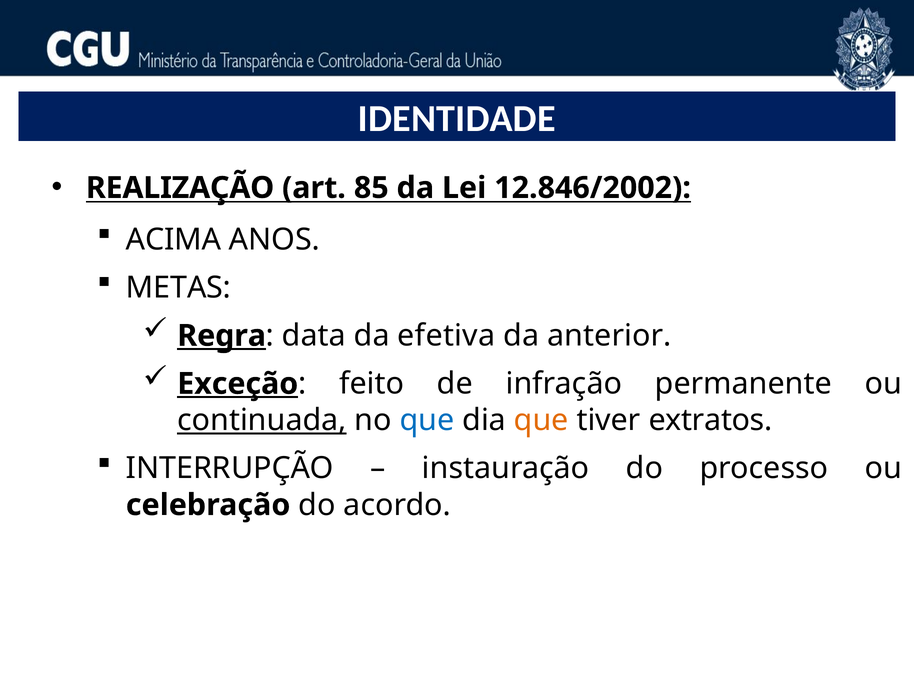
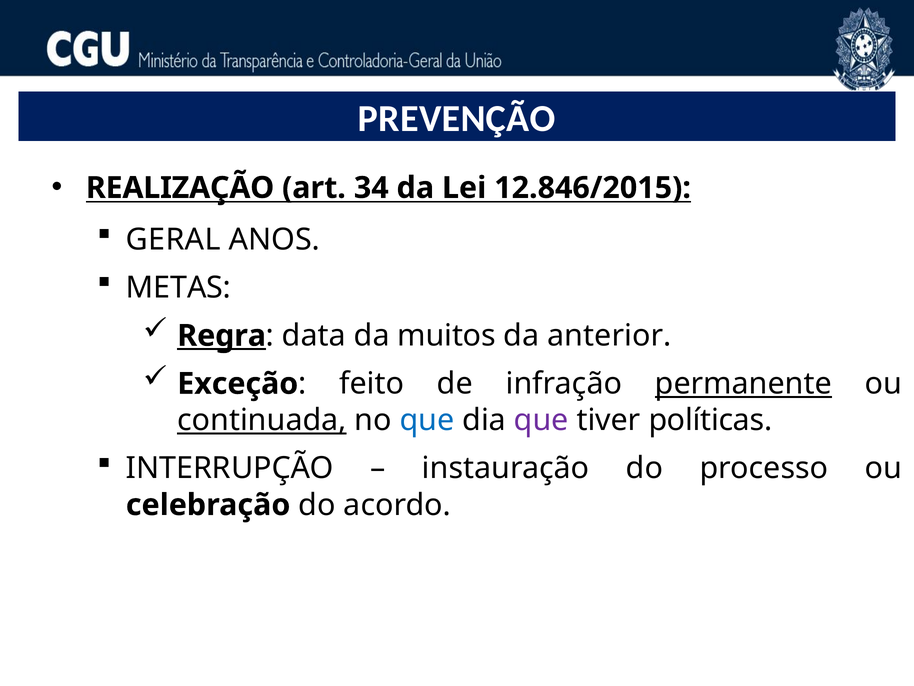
IDENTIDADE: IDENTIDADE -> PREVENÇÃO (457, 119)
85: 85 -> 34 (371, 188)
12.846/2002: 12.846/2002 -> 12.846/2015 (593, 188)
ACIMA: ACIMA -> GERAL (173, 239)
efetiva: efetiva -> muitos (447, 335)
Exceção underline: present -> none (238, 384)
permanente underline: none -> present (743, 384)
que colour: orange -> purple (541, 420)
extratos: extratos -> políticas (710, 420)
